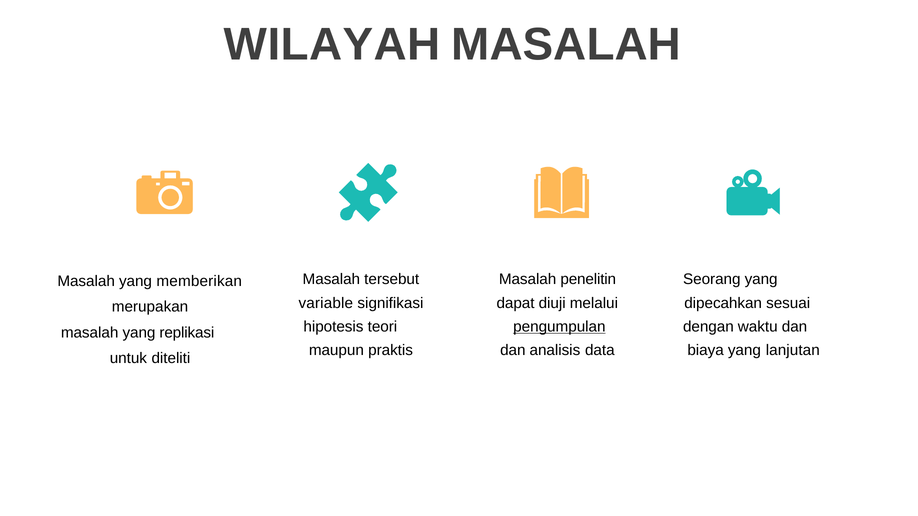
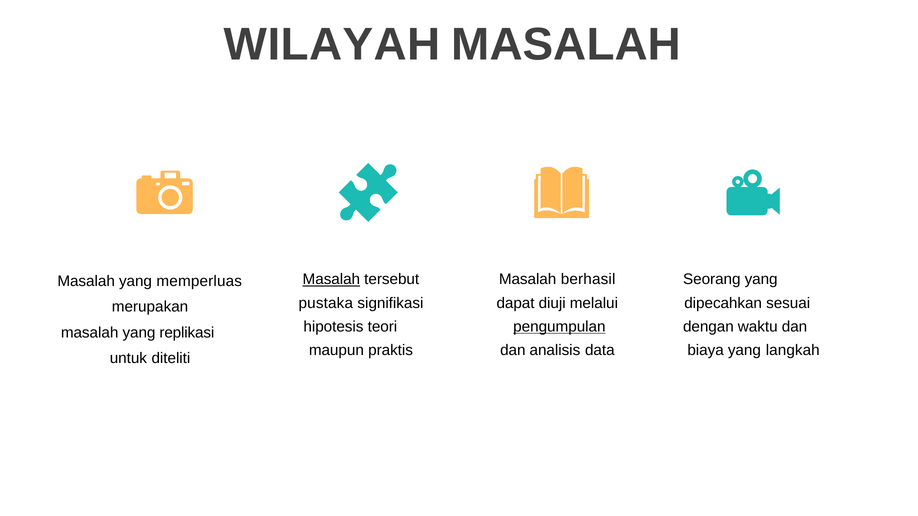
penelitin: penelitin -> berhasil (588, 280)
Masalah underline: none -> present (331, 280)
memberikan: memberikan -> memperluas (199, 281)
variable: variable -> pustaka (326, 303)
lanjutan: lanjutan -> langkah (793, 351)
